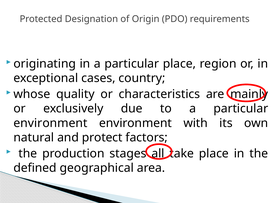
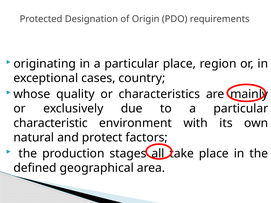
environment: environment -> characteristic (51, 123)
